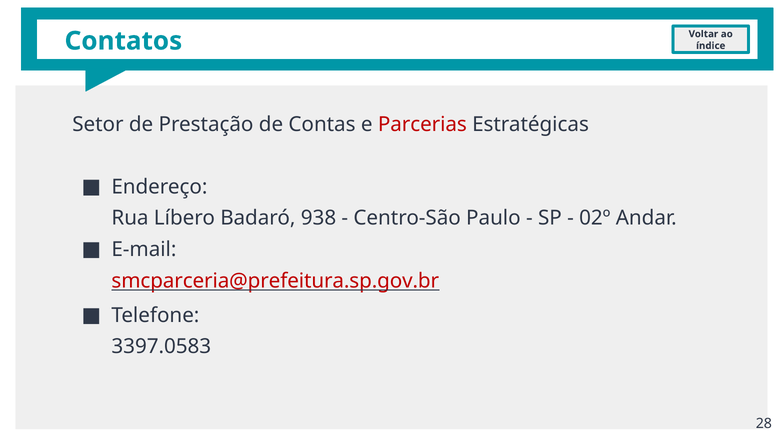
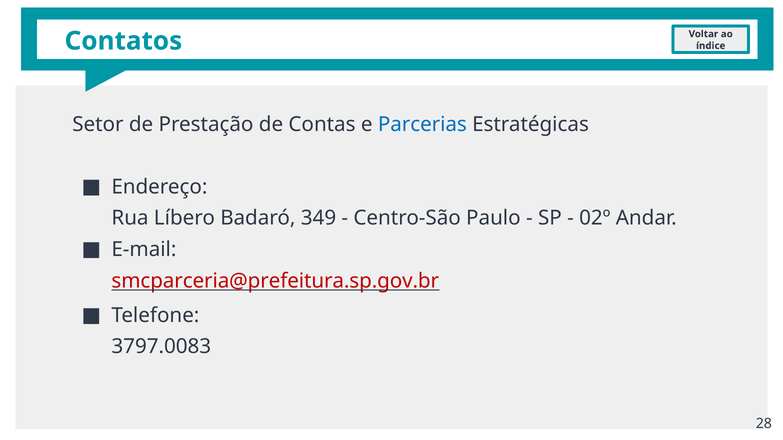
Parcerias colour: red -> blue (422, 124)
938: 938 -> 349 (319, 218)
3397.0583: 3397.0583 -> 3797.0083 (161, 347)
